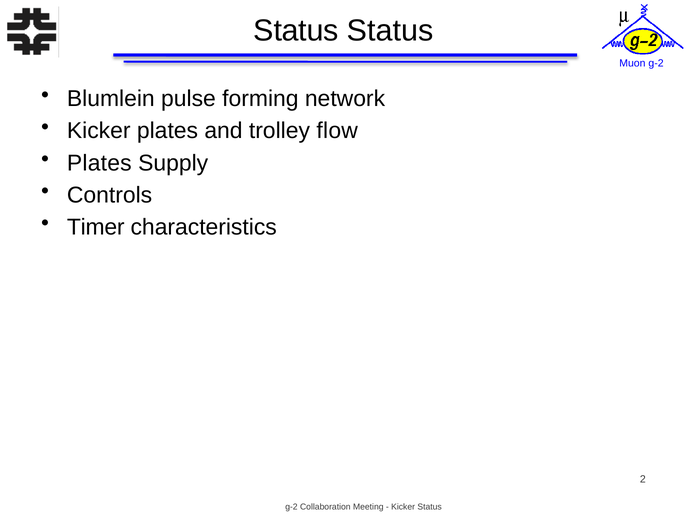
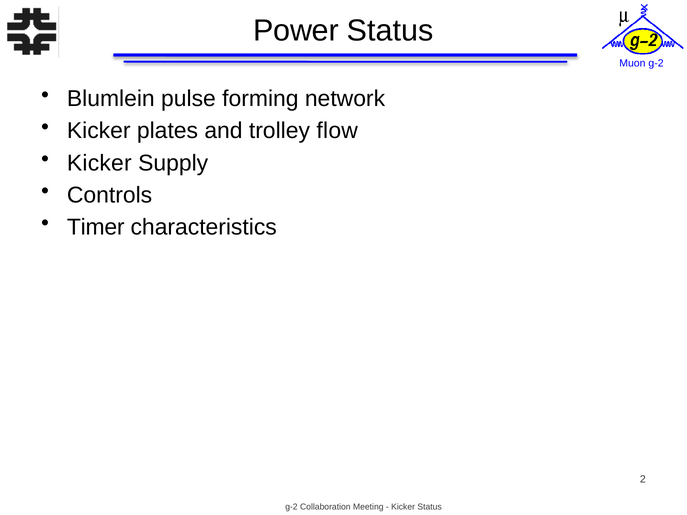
Status: Status -> Power (296, 31)
Plates: Plates -> Kicker (99, 163)
